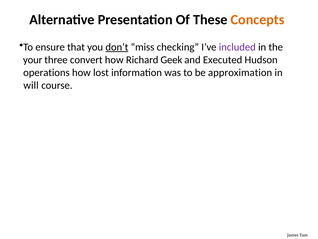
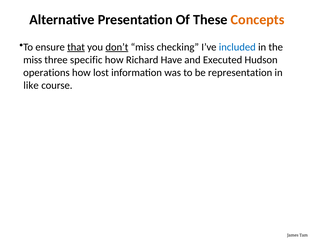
that underline: none -> present (76, 47)
included colour: purple -> blue (237, 47)
your: your -> miss (33, 60)
convert: convert -> specific (86, 60)
Geek: Geek -> Have (171, 60)
approximation: approximation -> representation (240, 72)
will: will -> like (31, 85)
